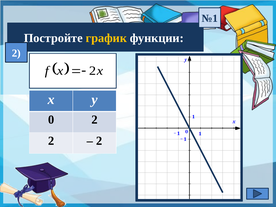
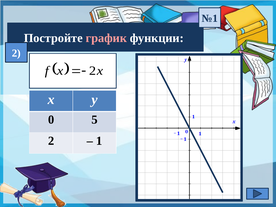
график colour: yellow -> pink (106, 38)
0 2: 2 -> 5 (95, 120)
2: 2 -> 1 (99, 141)
